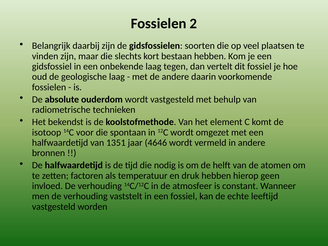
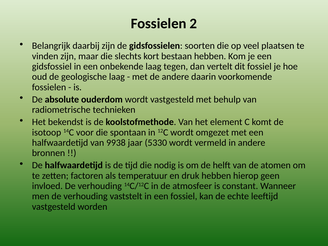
1351: 1351 -> 9938 (116, 143)
4646: 4646 -> 5330 (156, 143)
